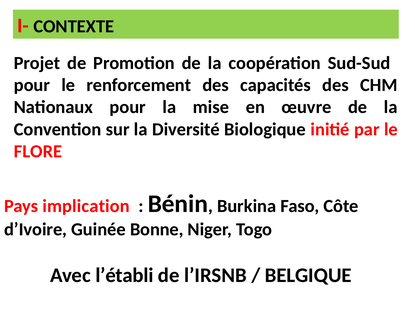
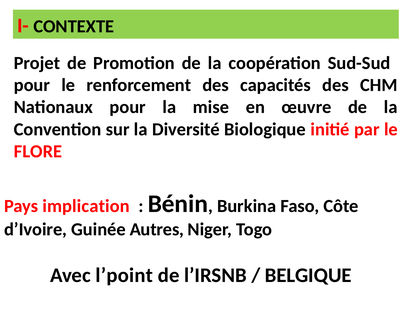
Bonne: Bonne -> Autres (157, 230)
l’établi: l’établi -> l’point (124, 275)
